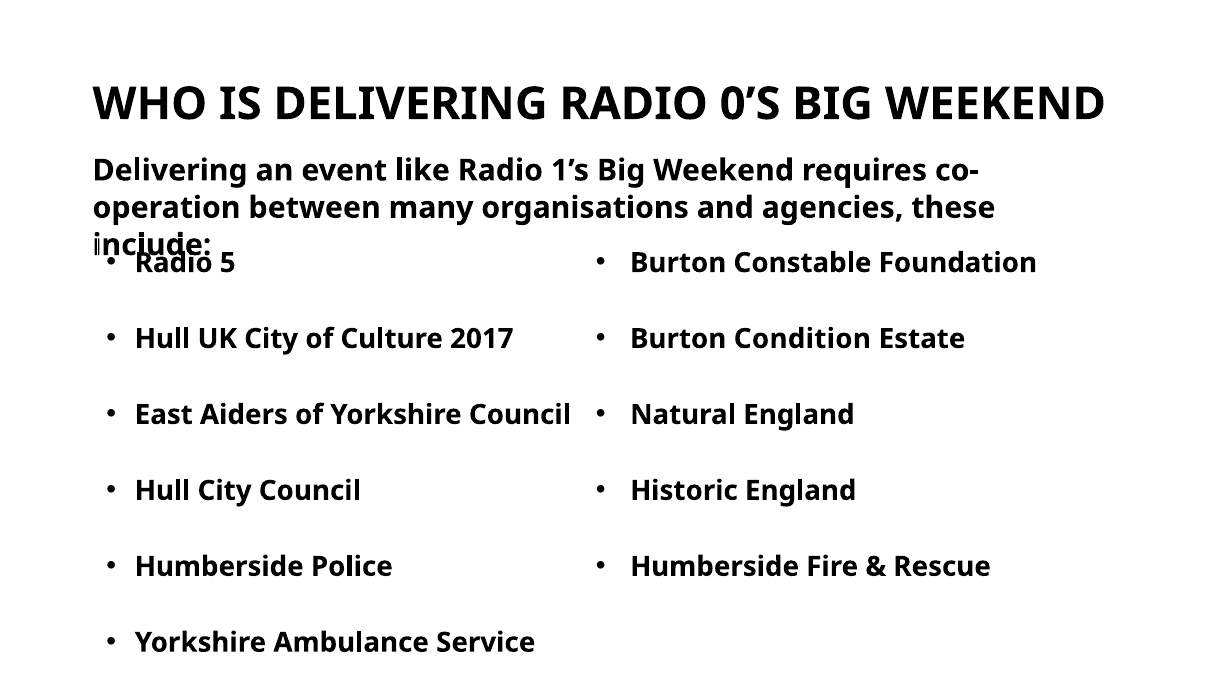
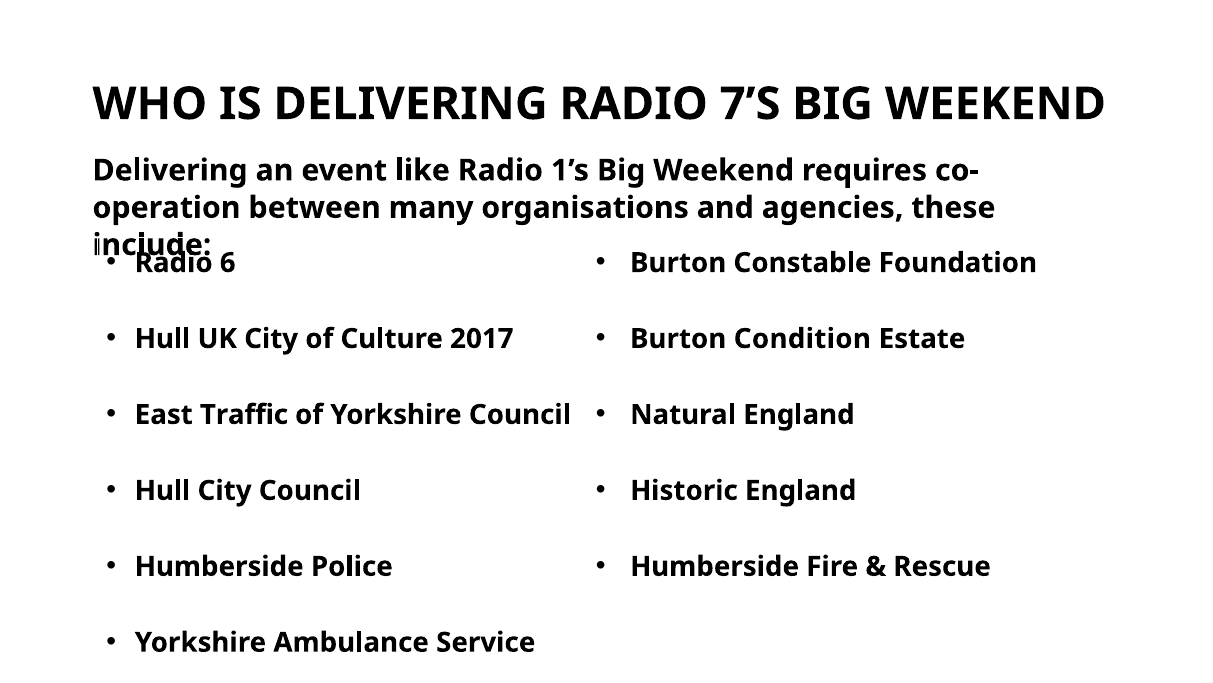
0’S: 0’S -> 7’S (750, 104)
5: 5 -> 6 (228, 263)
Aiders: Aiders -> Traffic (244, 414)
